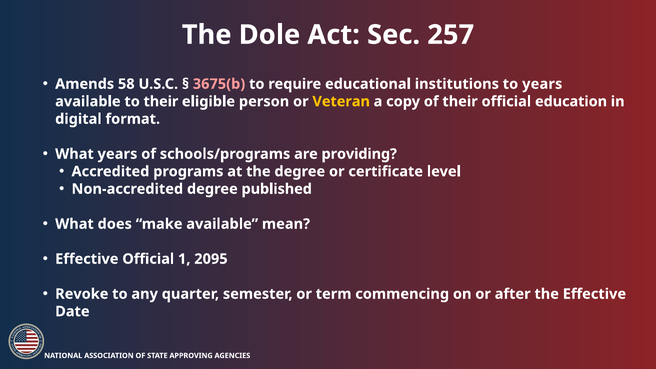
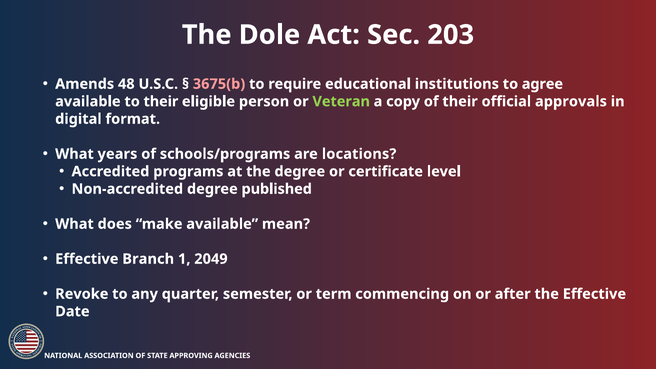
257: 257 -> 203 (451, 35)
58: 58 -> 48 (126, 84)
to years: years -> agree (542, 84)
Veteran colour: yellow -> light green (341, 101)
education: education -> approvals (571, 101)
providing: providing -> locations (359, 154)
Effective Official: Official -> Branch (148, 259)
2095: 2095 -> 2049 (211, 259)
